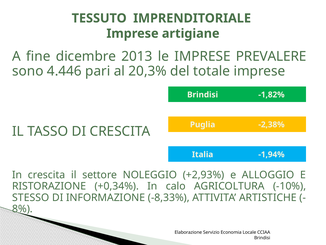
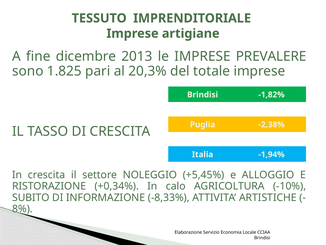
4.446: 4.446 -> 1.825 (64, 71)
+2,93%: +2,93% -> +5,45% (204, 175)
STESSO: STESSO -> SUBITO (31, 197)
